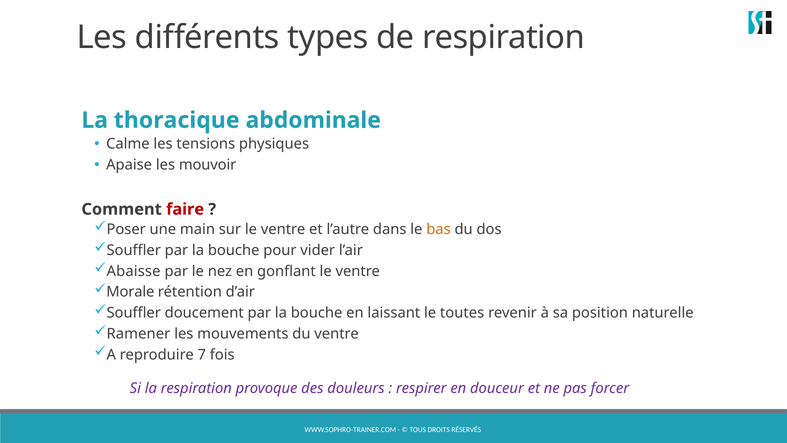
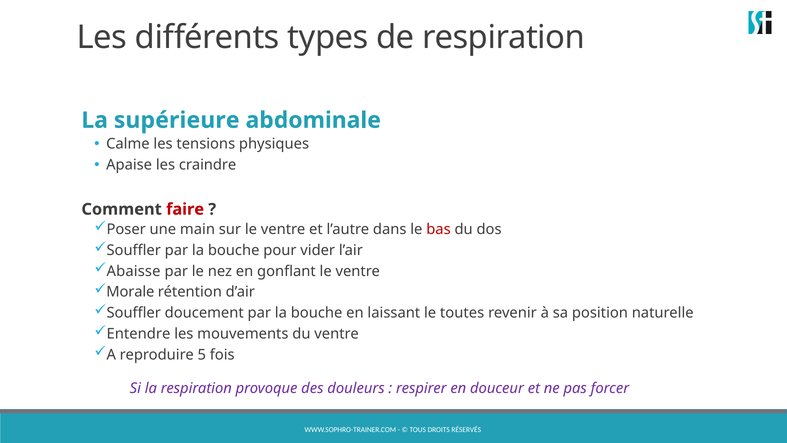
thoracique: thoracique -> supérieure (177, 120)
mouvoir: mouvoir -> craindre (208, 165)
bas colour: orange -> red (439, 229)
Ramener: Ramener -> Entendre (138, 334)
7: 7 -> 5 (202, 355)
